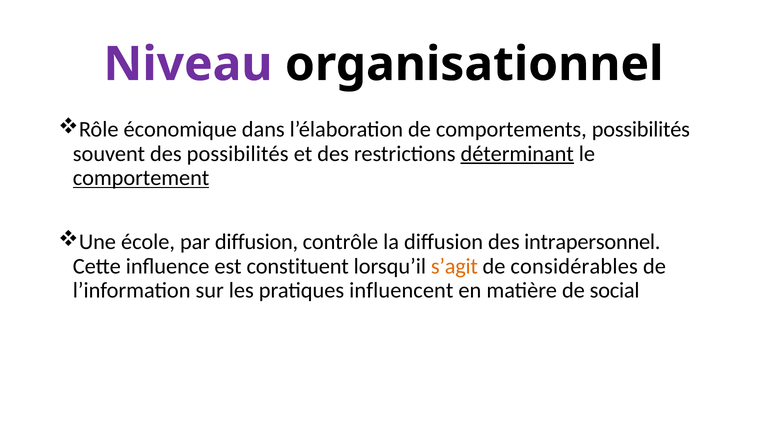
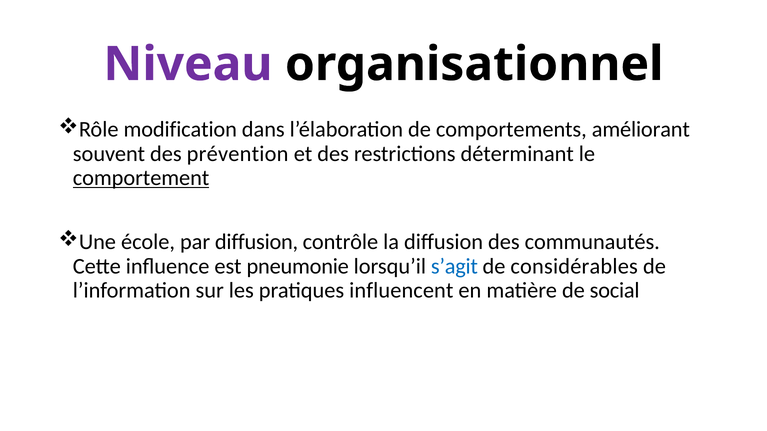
économique: économique -> modification (180, 130)
comportements possibilités: possibilités -> améliorant (641, 130)
des possibilités: possibilités -> prévention (238, 154)
déterminant underline: present -> none (517, 154)
intrapersonnel: intrapersonnel -> communautés (592, 242)
constituent: constituent -> pneumonie (298, 266)
s’agit colour: orange -> blue (454, 266)
